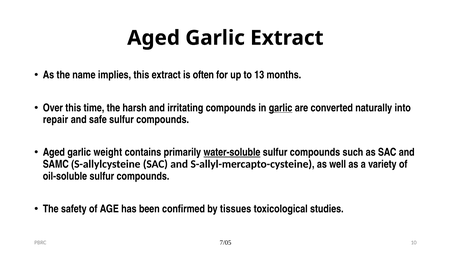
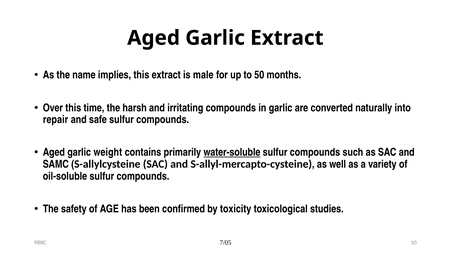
often: often -> male (203, 75)
13: 13 -> 50 (259, 75)
garlic underline: present -> none (281, 108)
tissues: tissues -> toxicity (236, 209)
